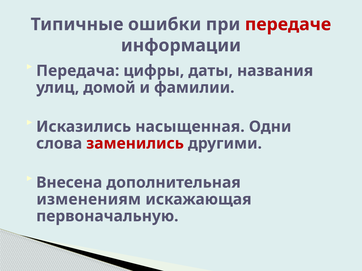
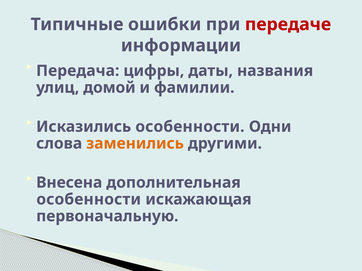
Исказились насыщенная: насыщенная -> особенности (190, 127)
заменились colour: red -> orange (135, 144)
изменениям: изменениям -> особенности (89, 200)
